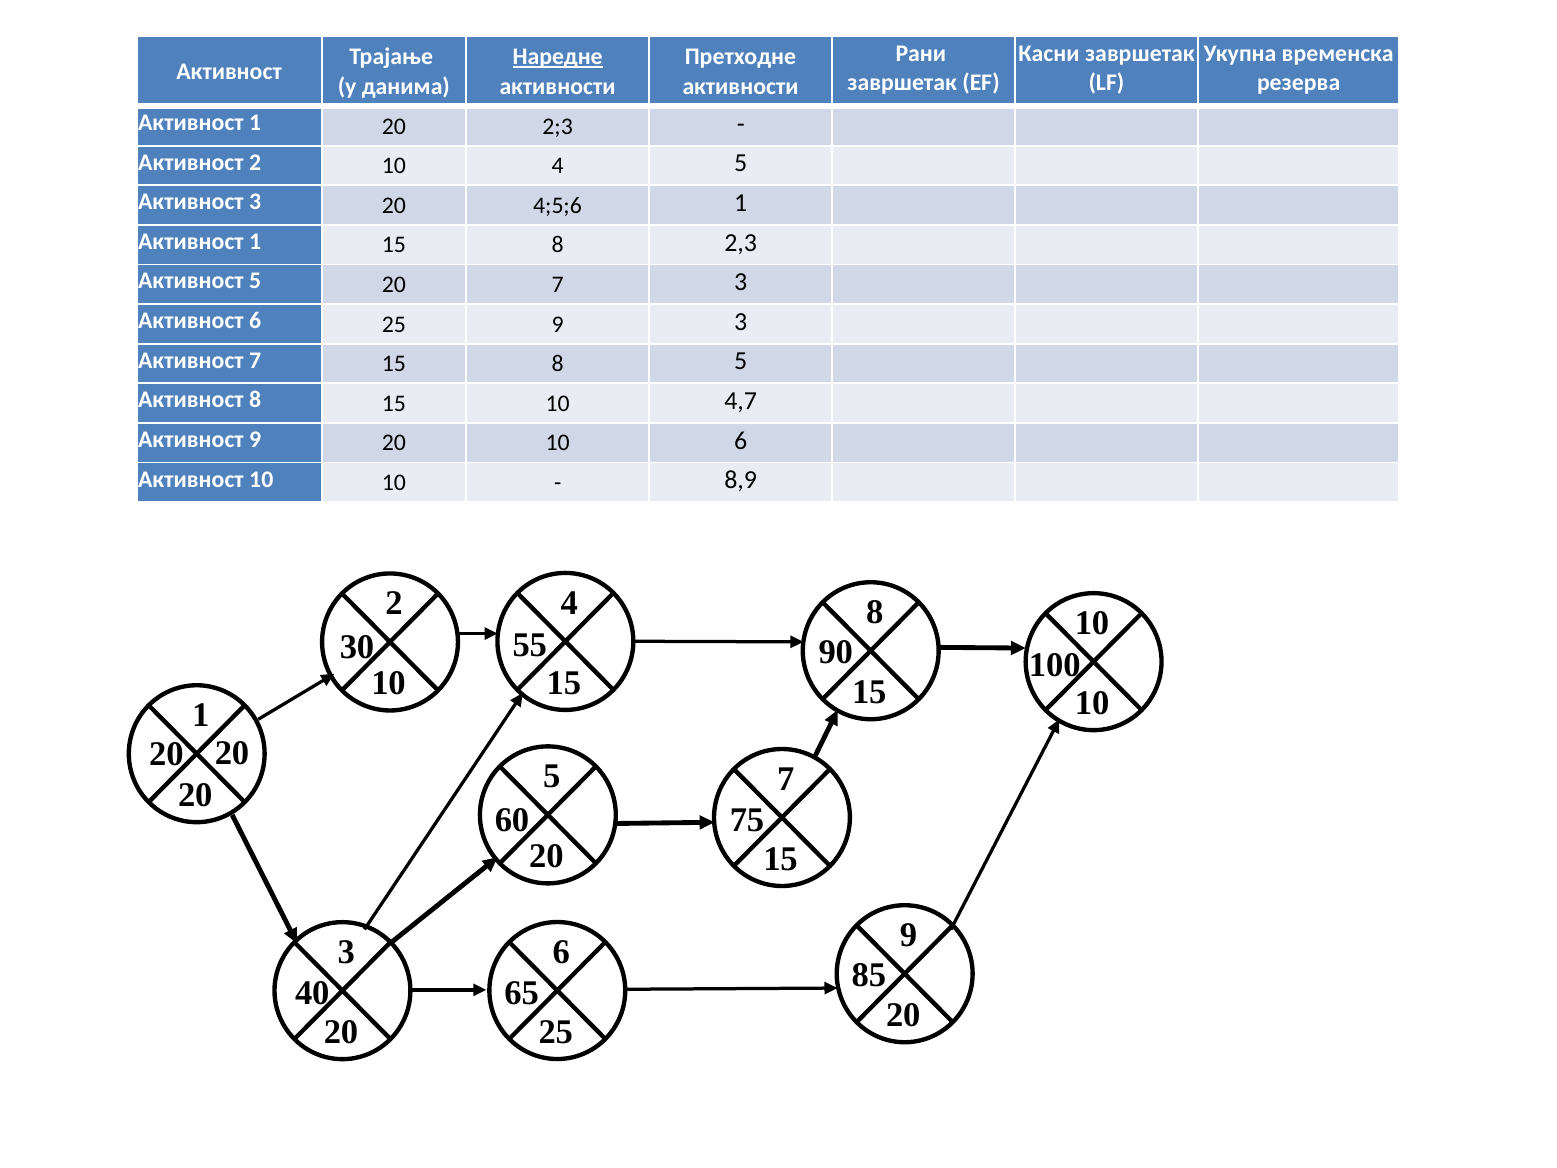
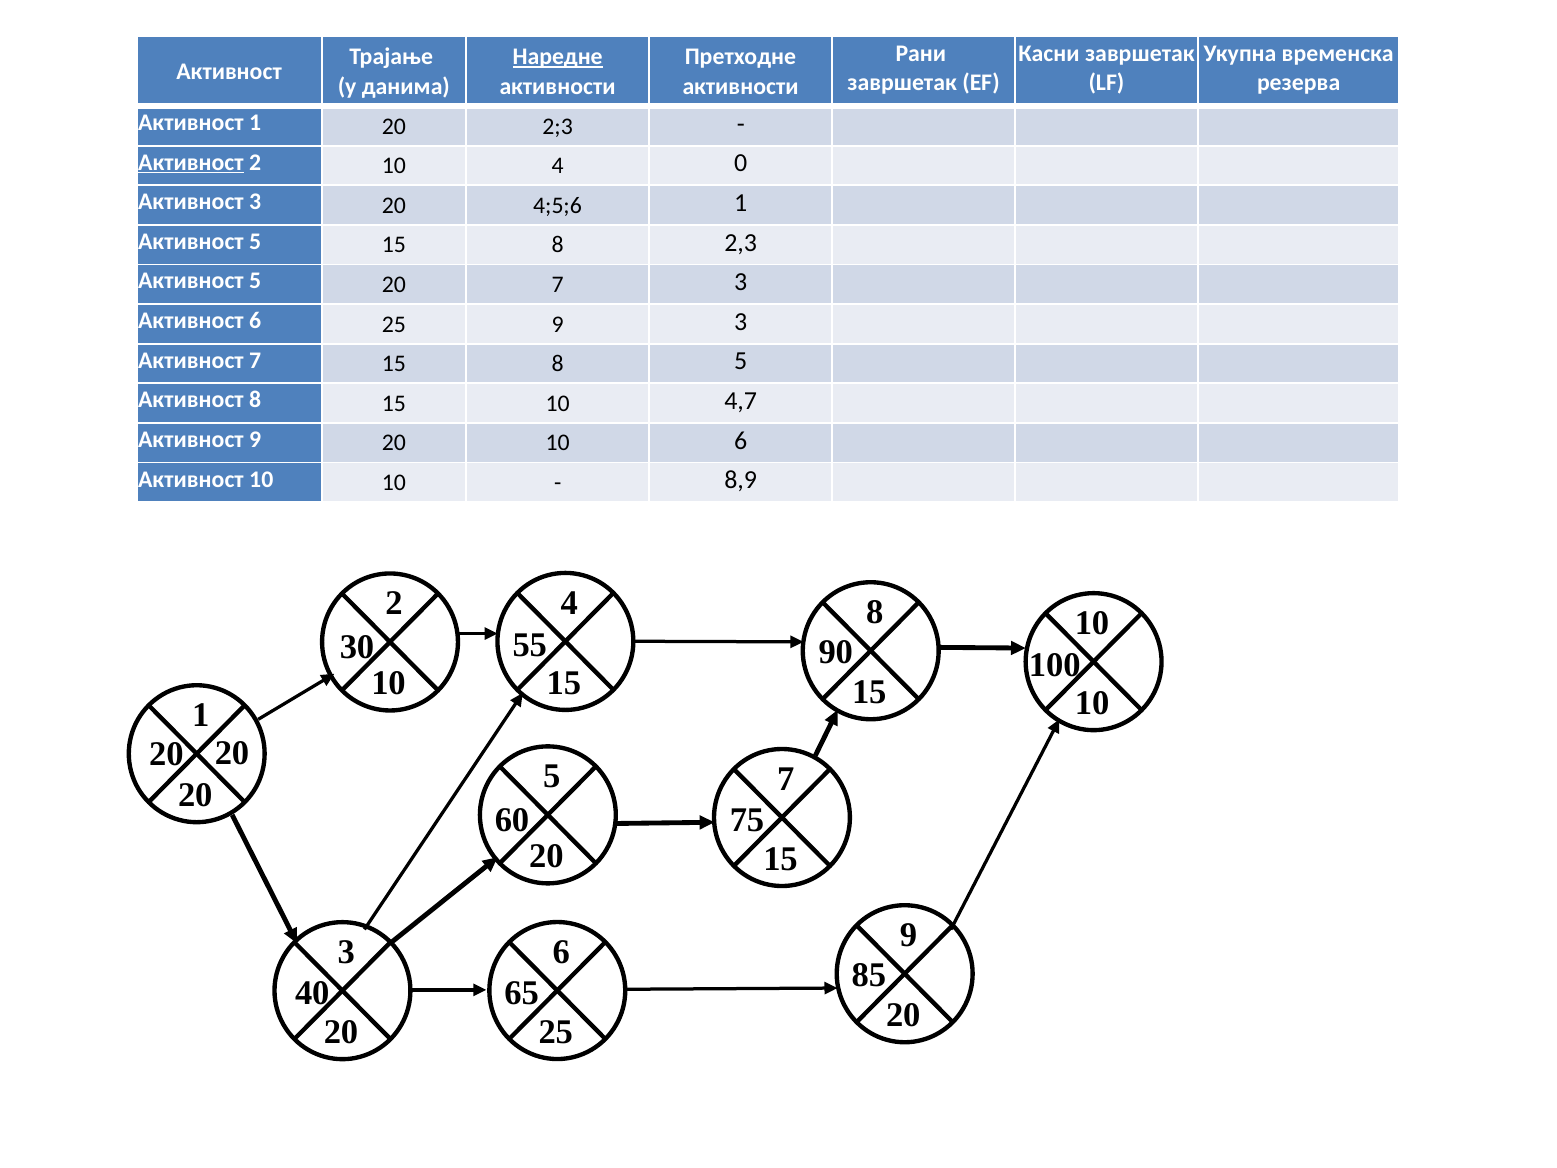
Активност underline: none -> present (191, 162)
4 5: 5 -> 0 (741, 163)
1: 1 -> 5 (255, 241)
